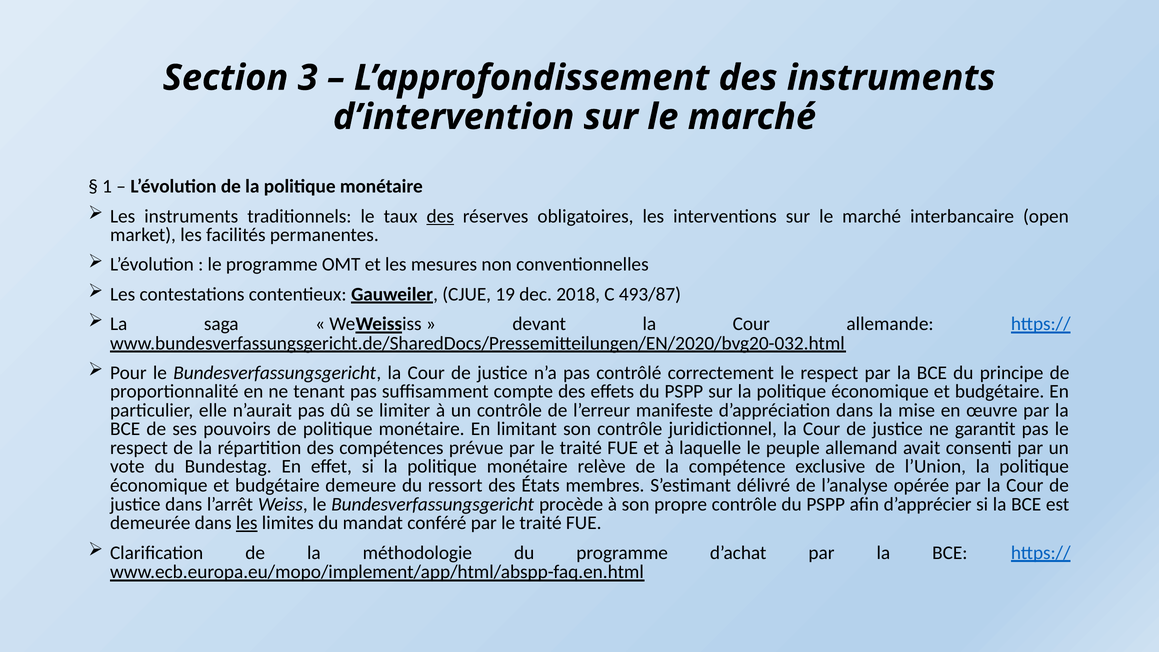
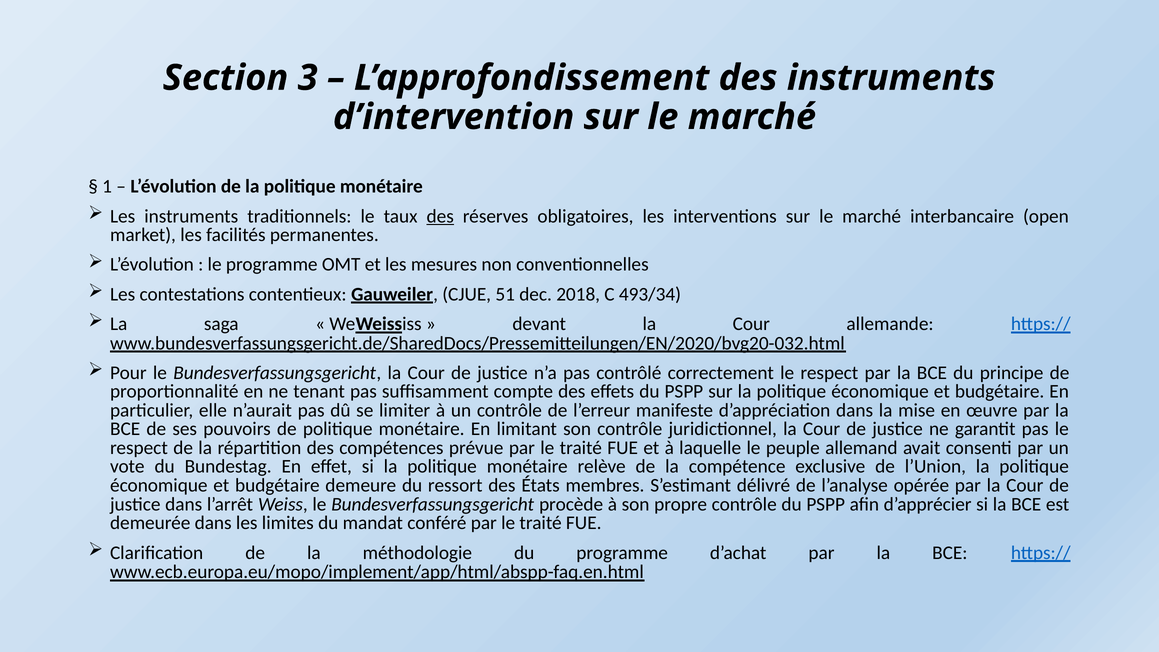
19: 19 -> 51 (505, 294)
493/87: 493/87 -> 493/34 (650, 294)
les underline: present -> none (247, 523)
